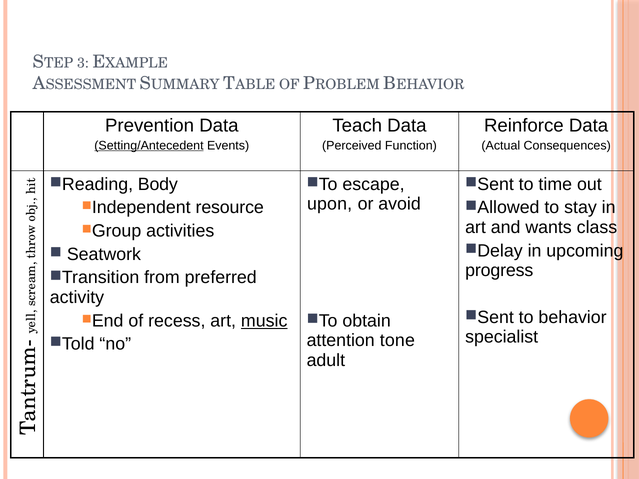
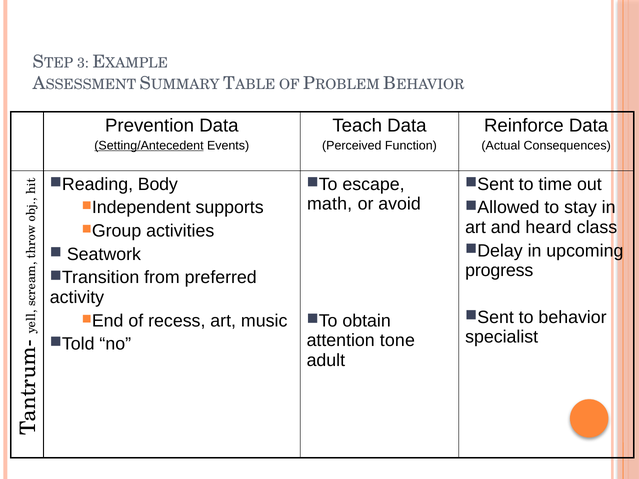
upon: upon -> math (330, 204)
resource: resource -> supports (230, 208)
wants: wants -> heard (548, 227)
music underline: present -> none (264, 321)
